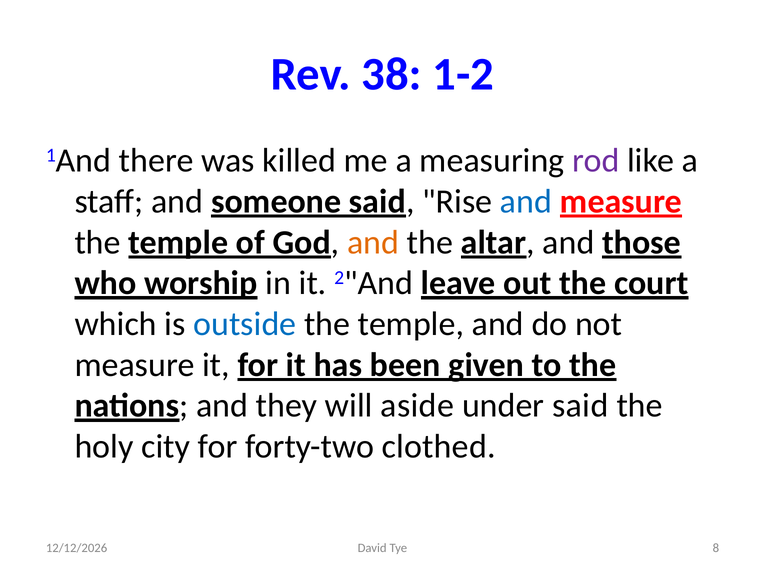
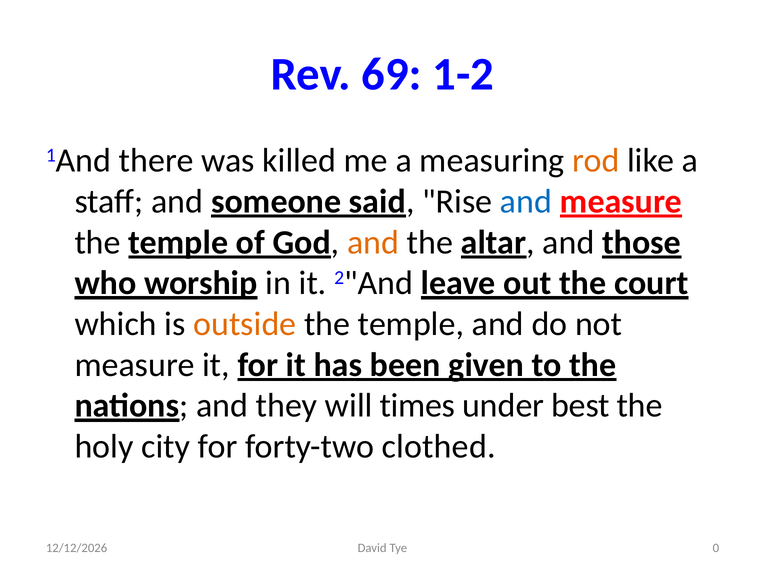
38: 38 -> 69 (392, 74)
rod colour: purple -> orange (596, 161)
outside colour: blue -> orange (245, 324)
aside: aside -> times (418, 406)
under said: said -> best (581, 406)
8: 8 -> 0 (716, 548)
